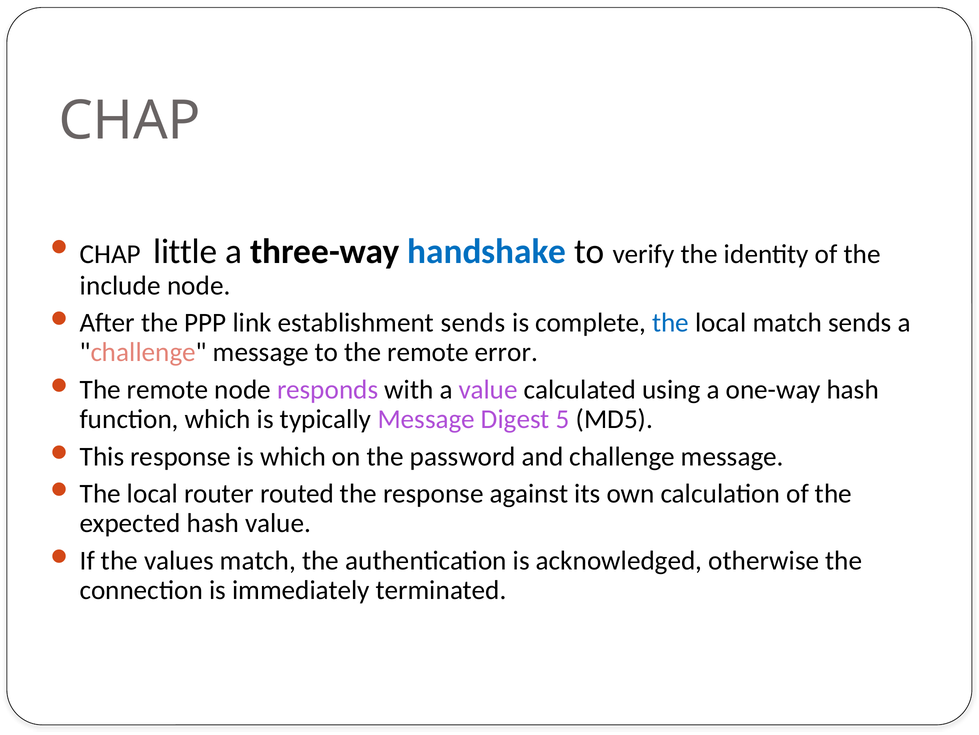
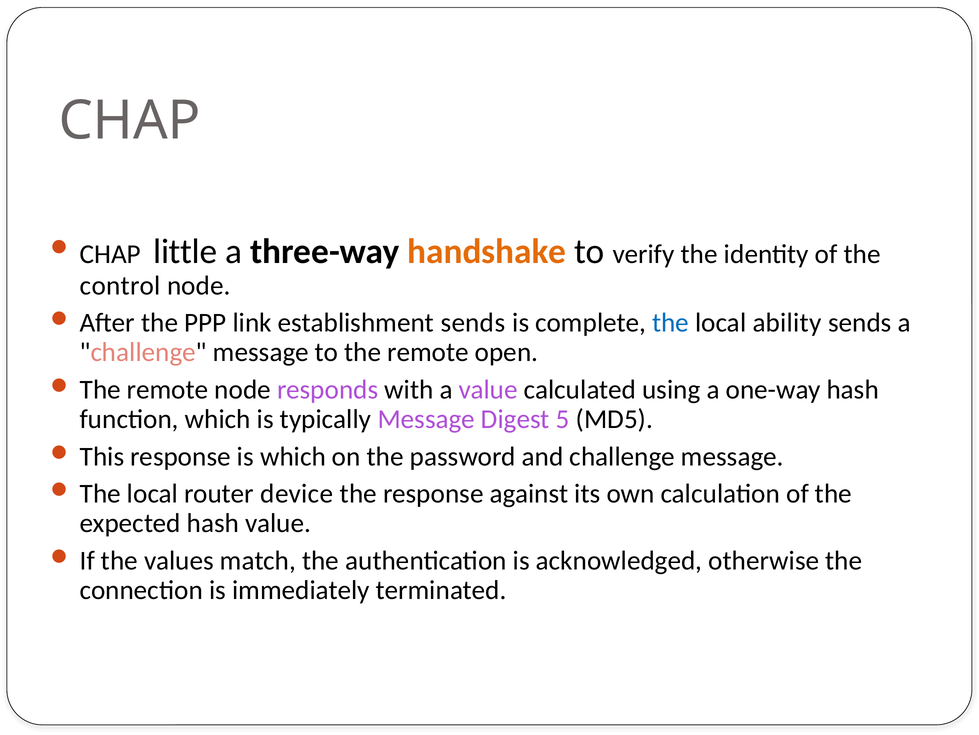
handshake colour: blue -> orange (487, 251)
include: include -> control (120, 285)
local match: match -> ability (787, 323)
error: error -> open (506, 352)
routed: routed -> device (297, 493)
